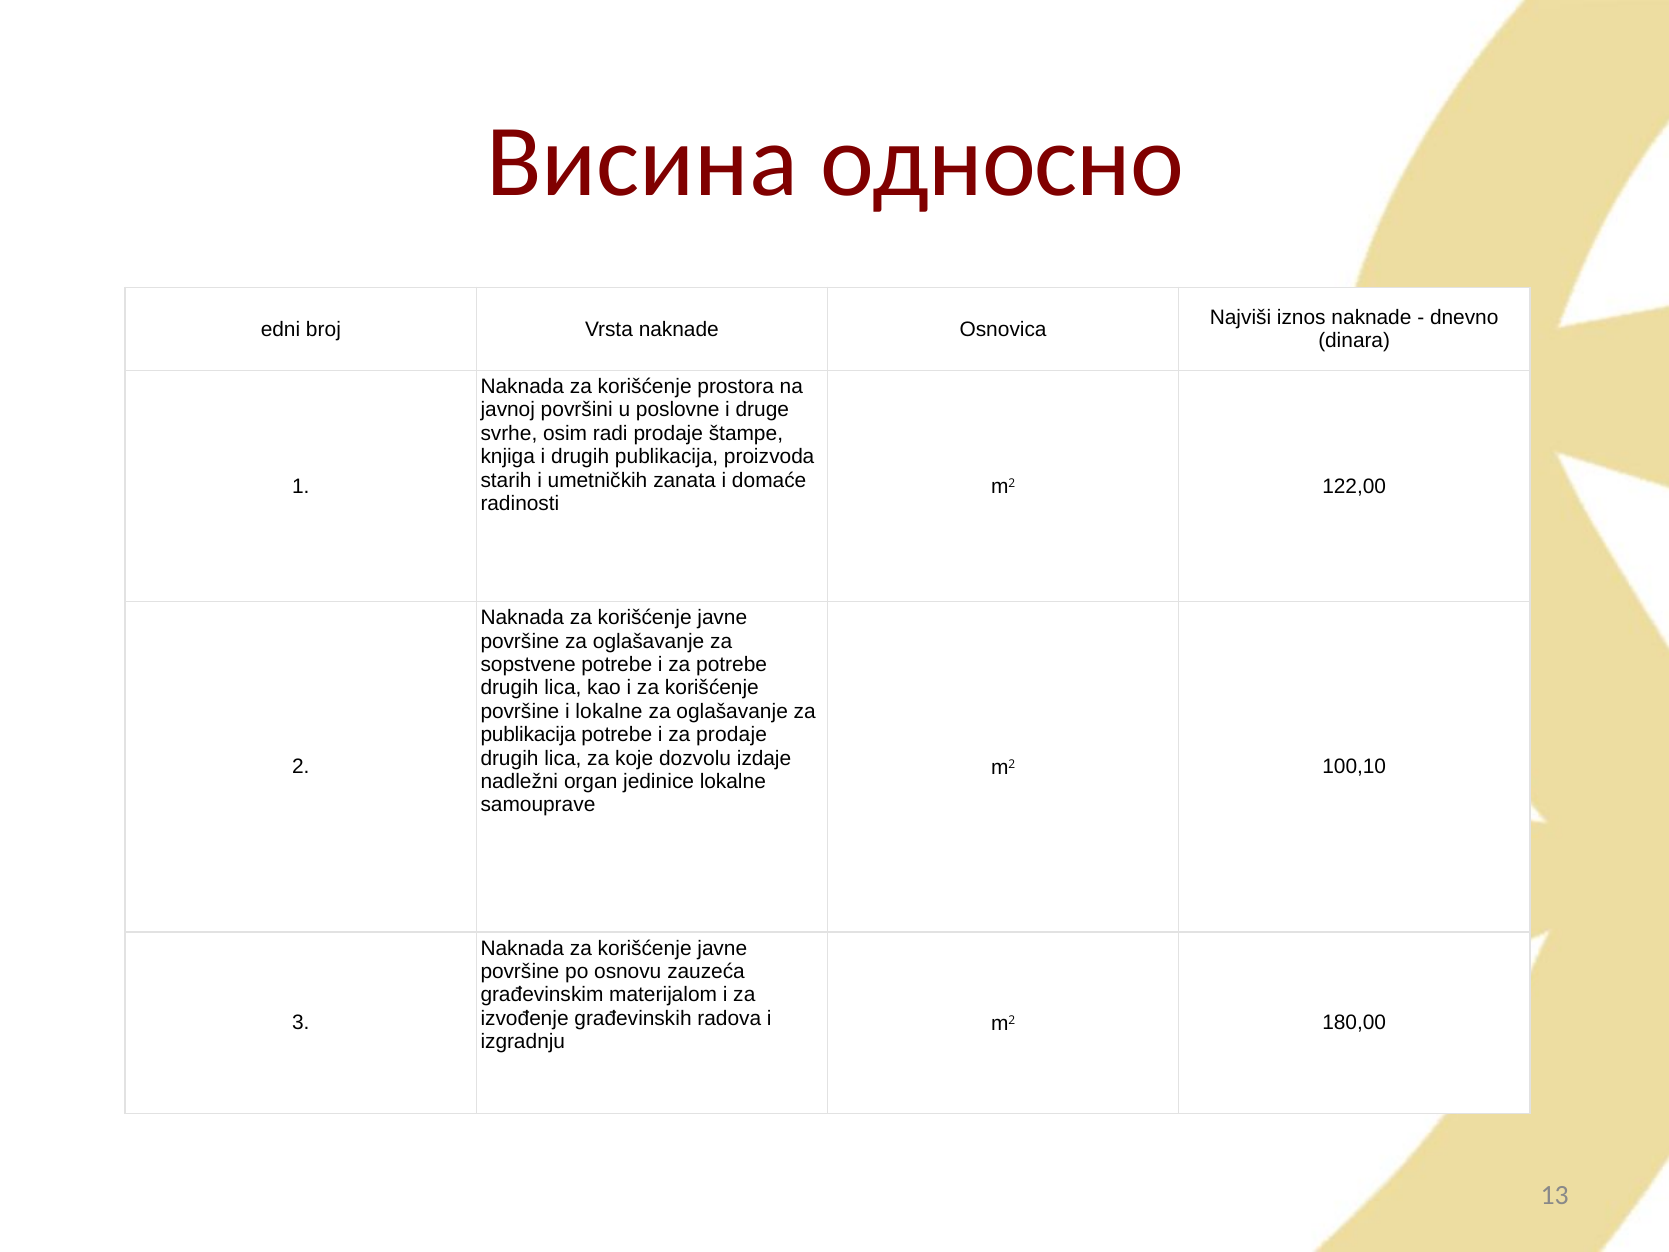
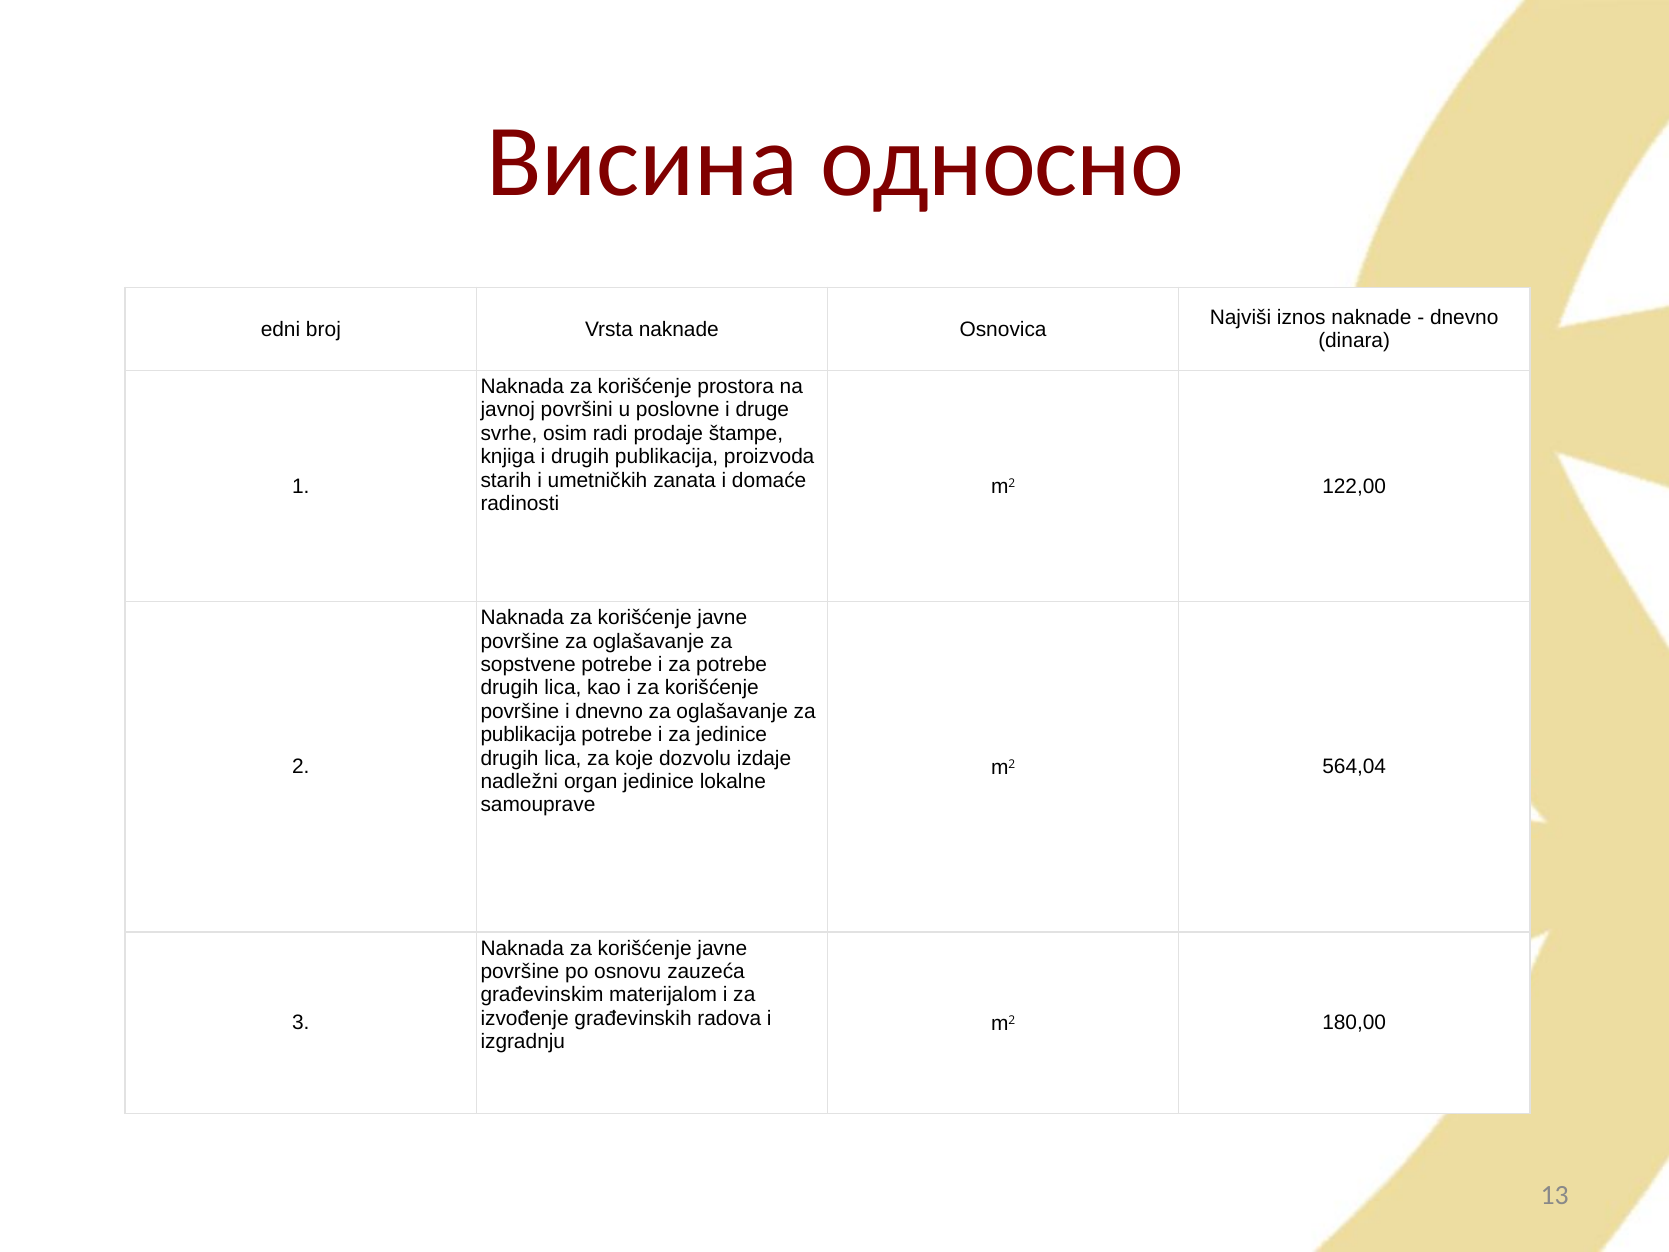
i lokalne: lokalne -> dnevno (609, 711)
za prodaje: prodaje -> jedinice (732, 735)
100,10: 100,10 -> 564,04 (1354, 767)
